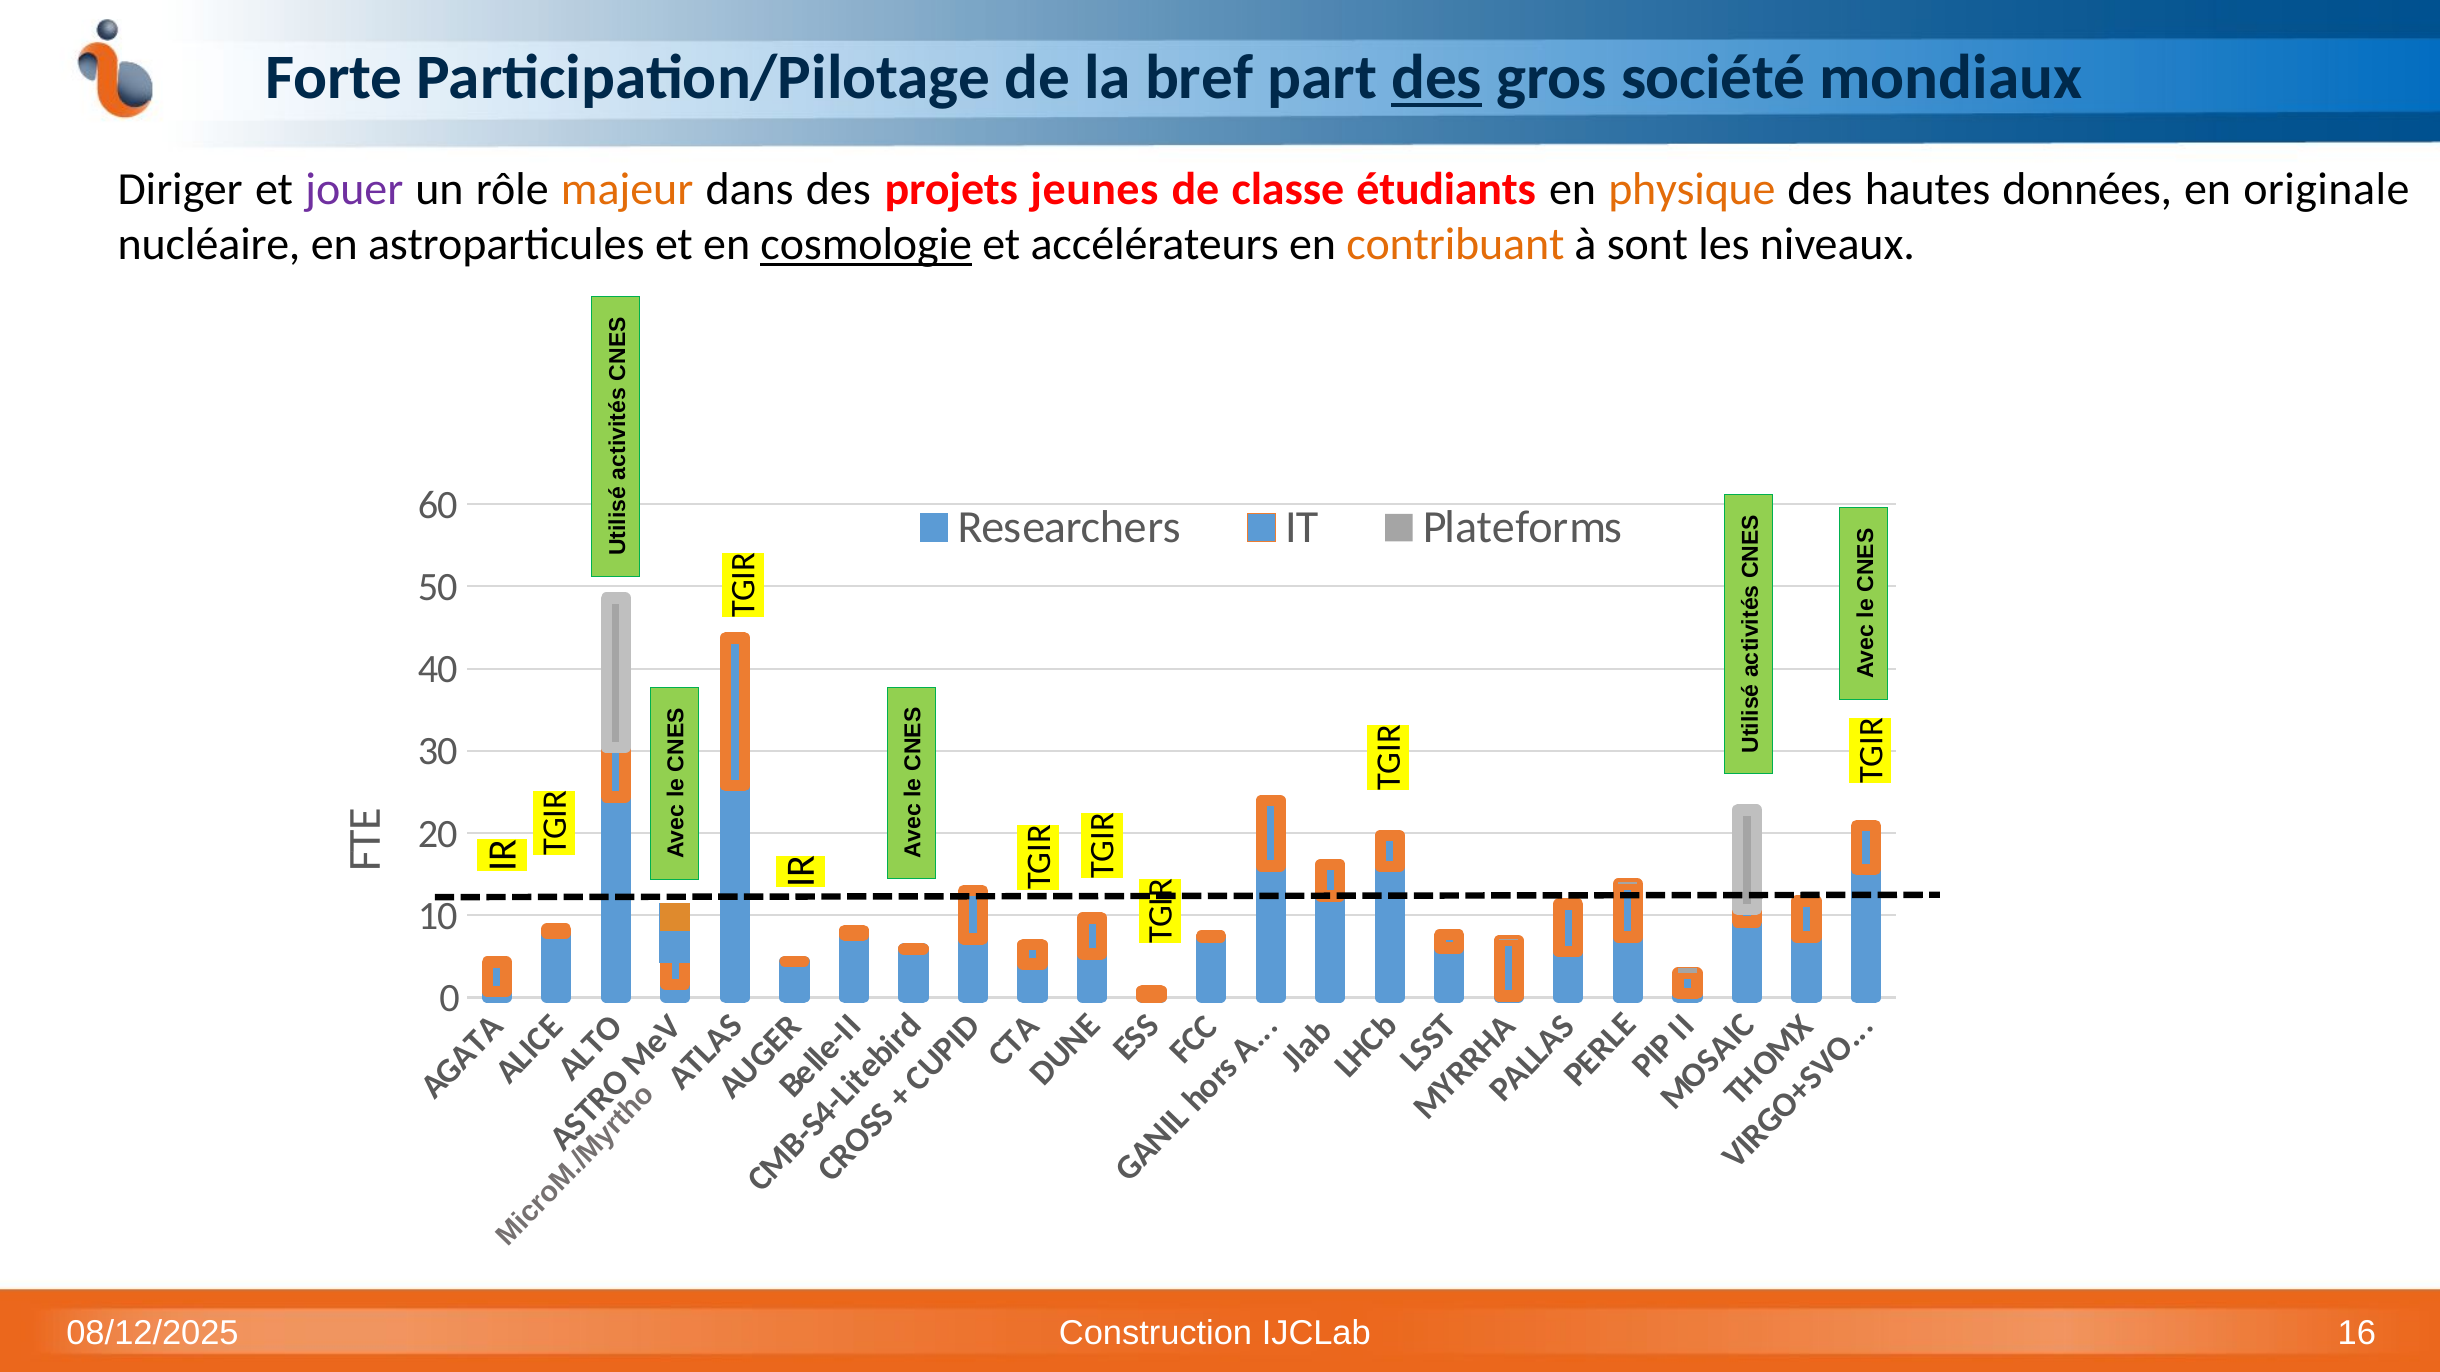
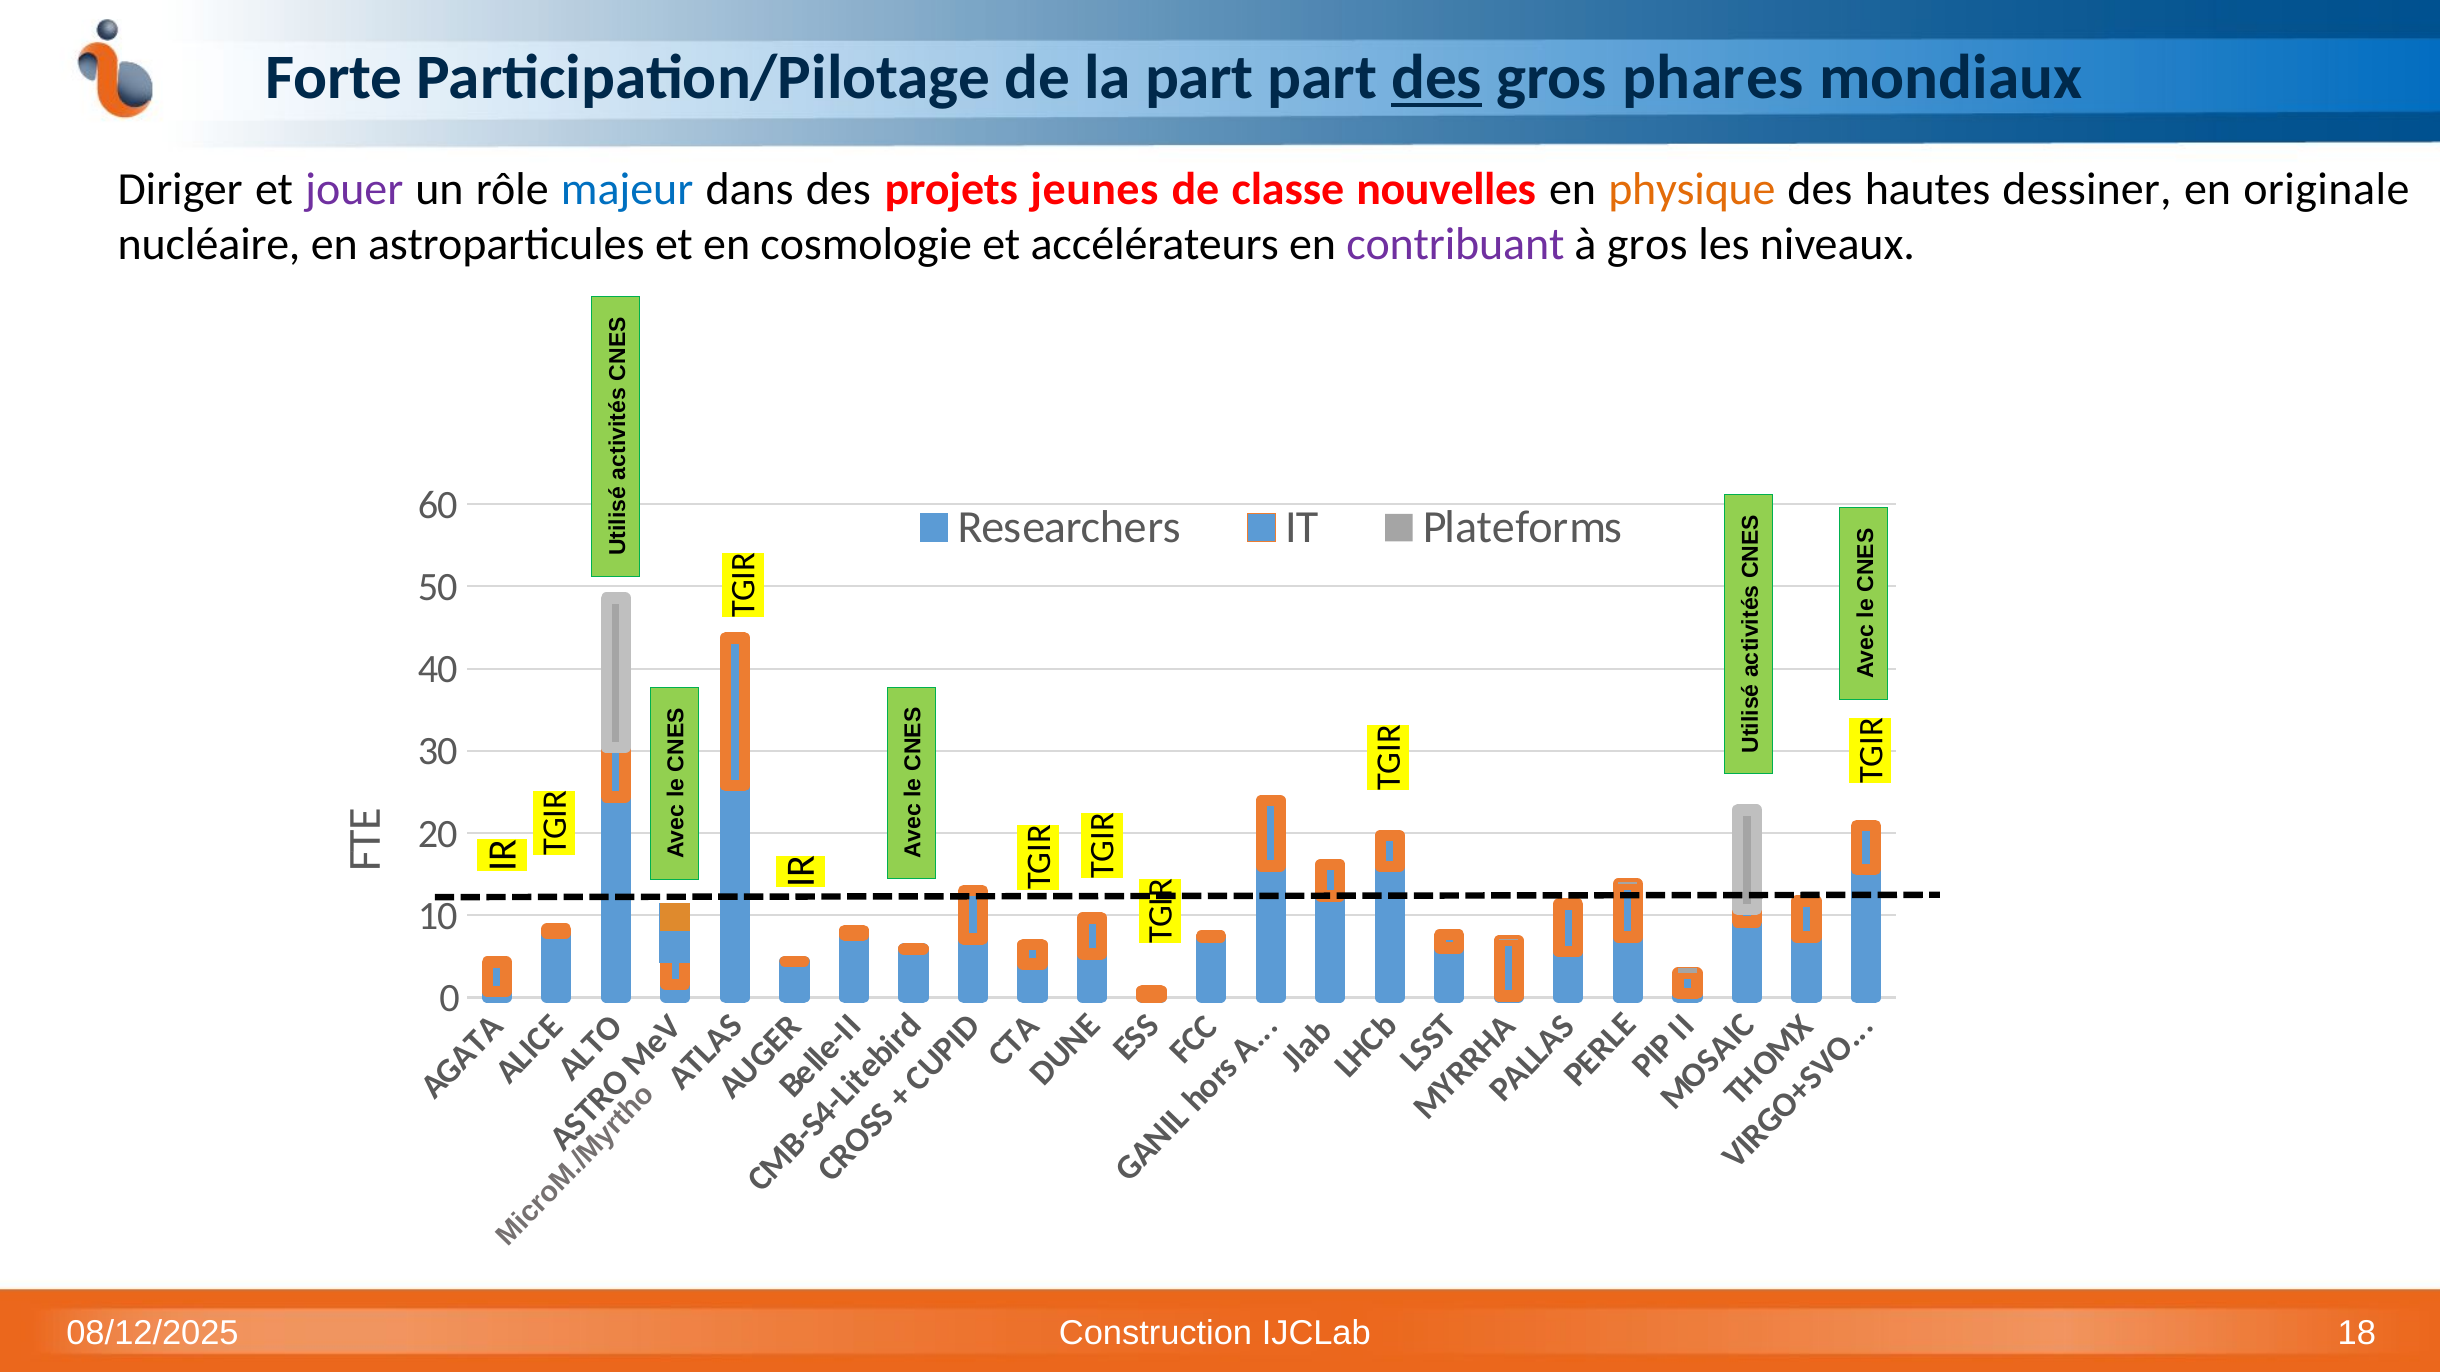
la bref: bref -> part (1199, 78)
société: société -> phares (1713, 78)
majeur colour: orange -> blue (627, 189)
étudiants: étudiants -> nouvelles (1446, 189)
données: données -> dessiner (2087, 189)
cosmologie underline: present -> none (866, 245)
contribuant colour: orange -> purple (1455, 245)
à sont: sont -> gros (1647, 245)
16: 16 -> 18 (2357, 1333)
